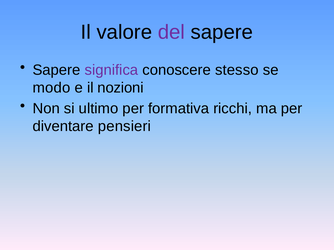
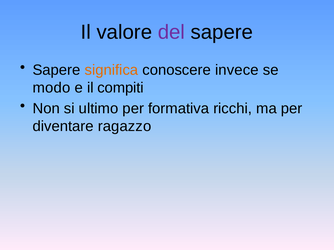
significa colour: purple -> orange (111, 70)
stesso: stesso -> invece (237, 70)
nozioni: nozioni -> compiti (121, 88)
pensieri: pensieri -> ragazzo (125, 126)
